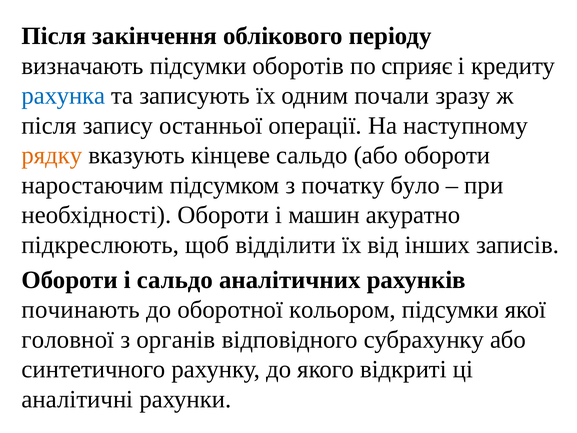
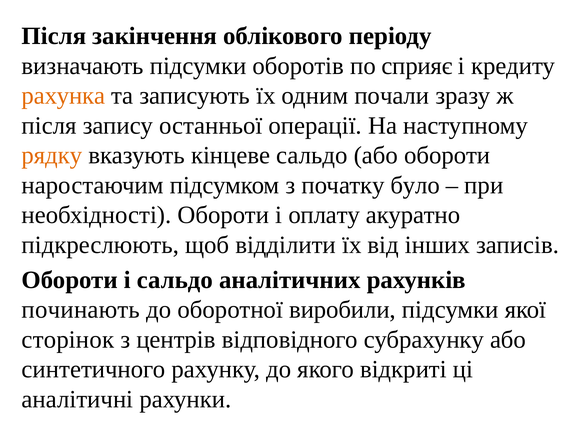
рахунка colour: blue -> orange (63, 96)
машин: машин -> оплату (324, 215)
кольором: кольором -> виробили (342, 310)
головної: головної -> сторінок (68, 339)
органів: органів -> центрів (176, 339)
